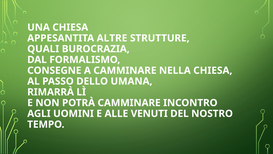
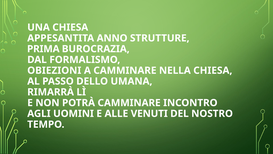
ALTRE: ALTRE -> ANNO (112, 38)
QUALI: QUALI -> PRIMA (43, 49)
CONSEGNE: CONSEGNE -> OBIEZIONI (54, 70)
